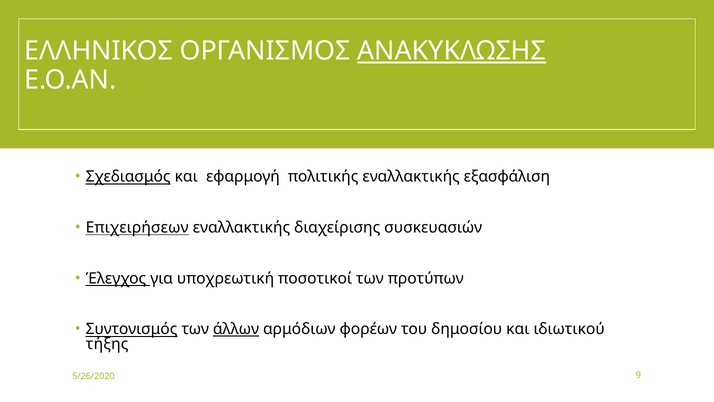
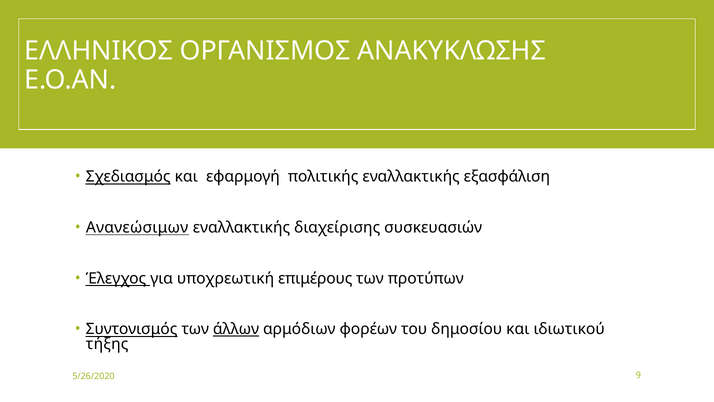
ΑΝΑΚΥΚΛΩΣΗΣ underline: present -> none (452, 51)
Επιχειρήσεων: Επιχειρήσεων -> Ανανεώσιμων (137, 227)
ποσοτικοί: ποσοτικοί -> επιμέρους (315, 278)
